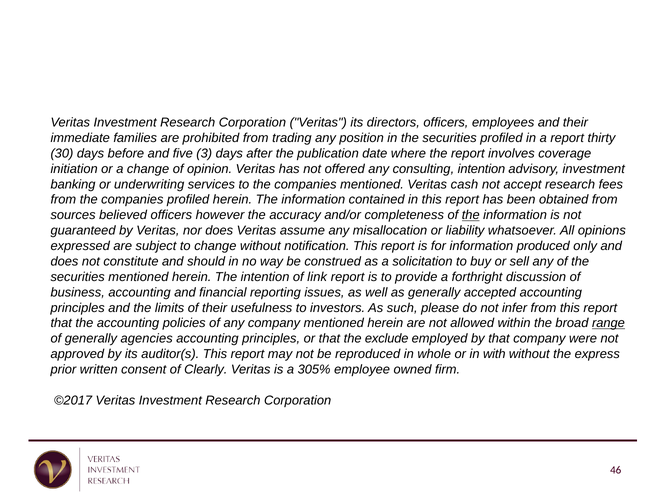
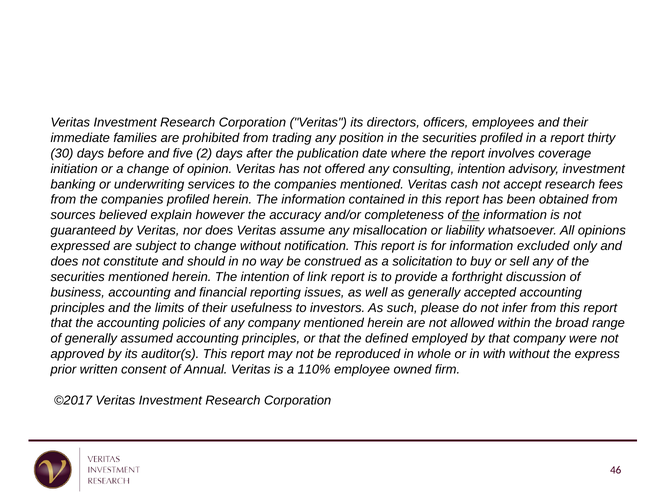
3: 3 -> 2 (204, 153)
believed officers: officers -> explain (171, 215)
produced: produced -> excluded (543, 246)
range underline: present -> none (608, 323)
agencies: agencies -> assumed (147, 338)
exclude: exclude -> defined (387, 338)
Clearly: Clearly -> Annual (206, 369)
305%: 305% -> 110% (314, 369)
